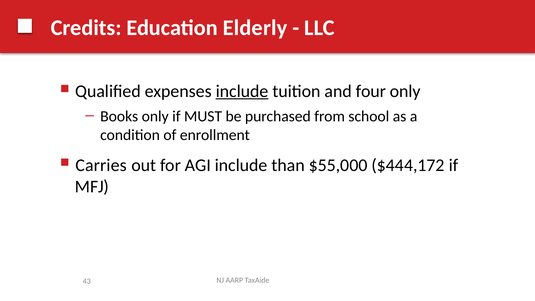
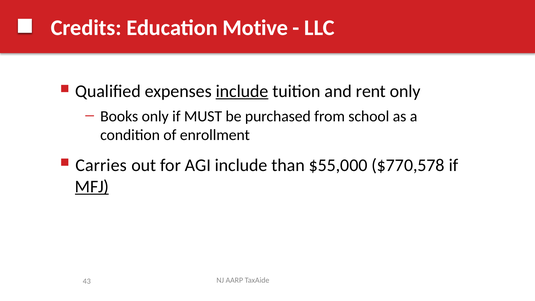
Elderly: Elderly -> Motive (255, 28)
four: four -> rent (371, 91)
$444,172: $444,172 -> $770,578 (408, 165)
MFJ underline: none -> present (92, 187)
